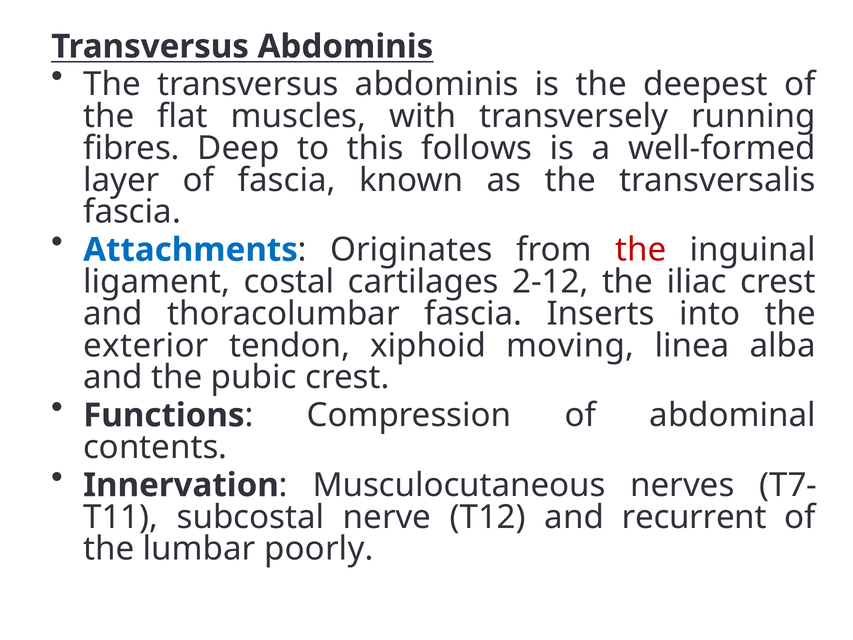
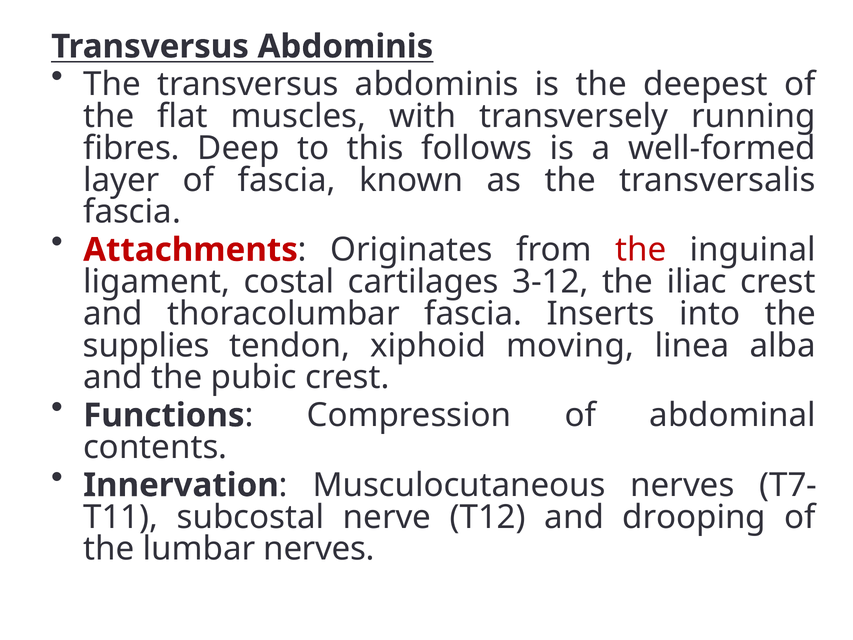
Attachments colour: blue -> red (191, 250)
2-12: 2-12 -> 3-12 (550, 282)
exterior: exterior -> supplies (146, 345)
recurrent: recurrent -> drooping (694, 517)
lumbar poorly: poorly -> nerves (319, 549)
